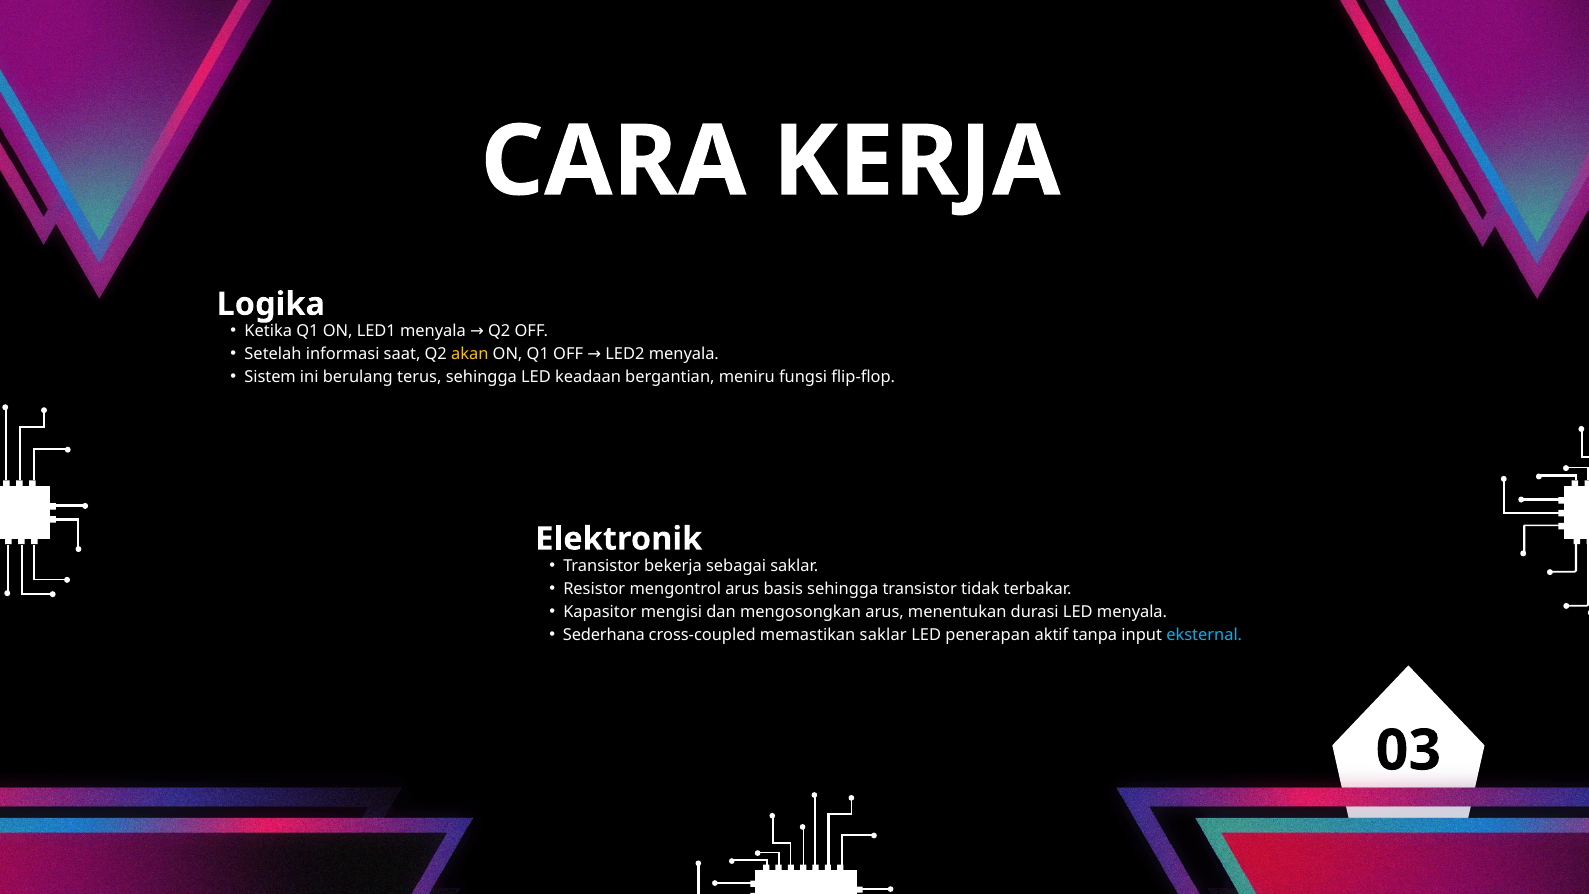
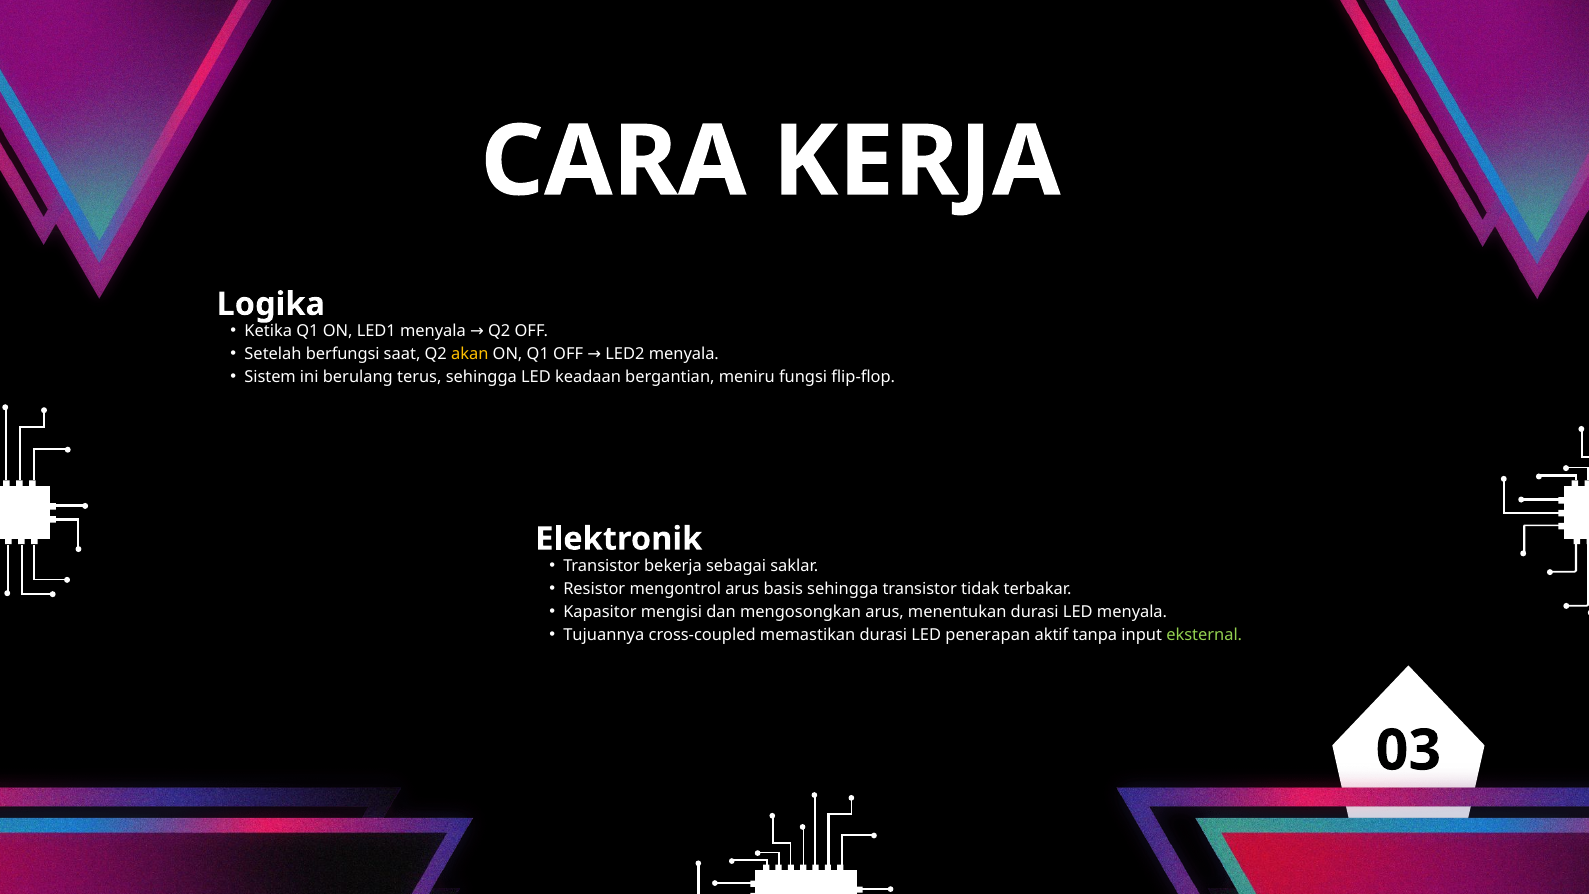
informasi: informasi -> berfungsi (343, 354)
Sederhana: Sederhana -> Tujuannya (604, 635)
memastikan saklar: saklar -> durasi (883, 635)
eksternal colour: light blue -> light green (1204, 635)
